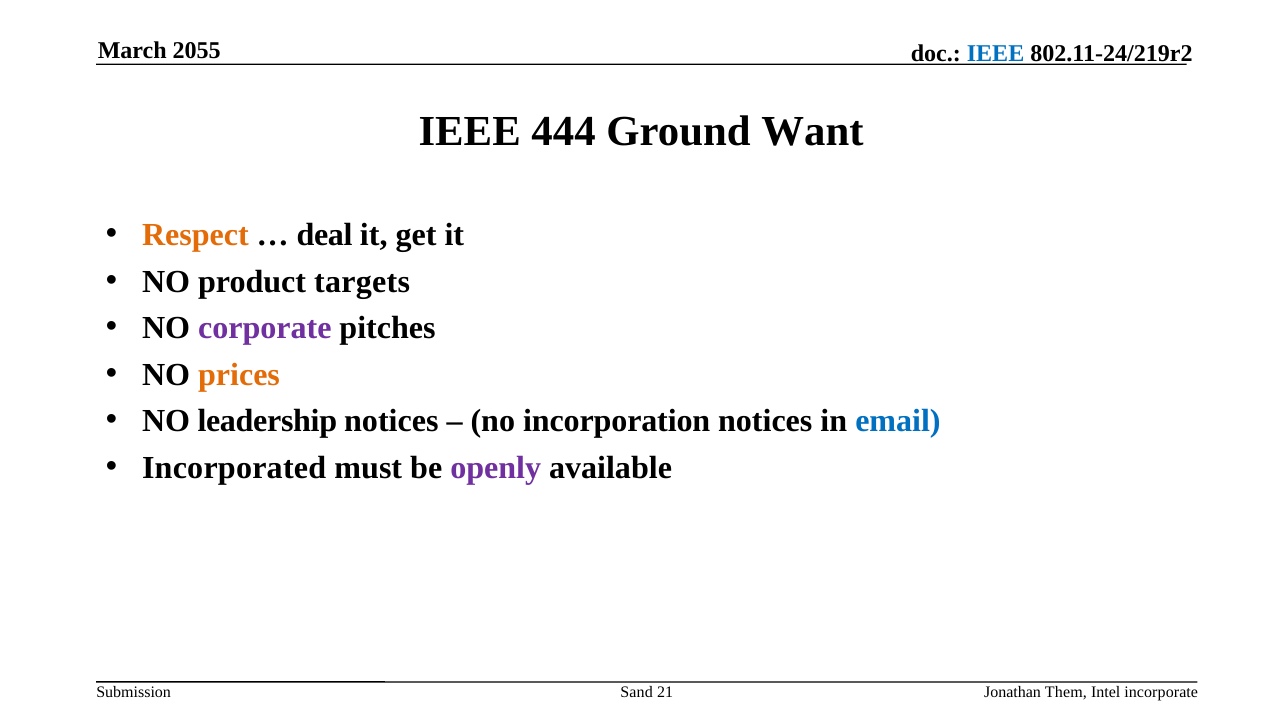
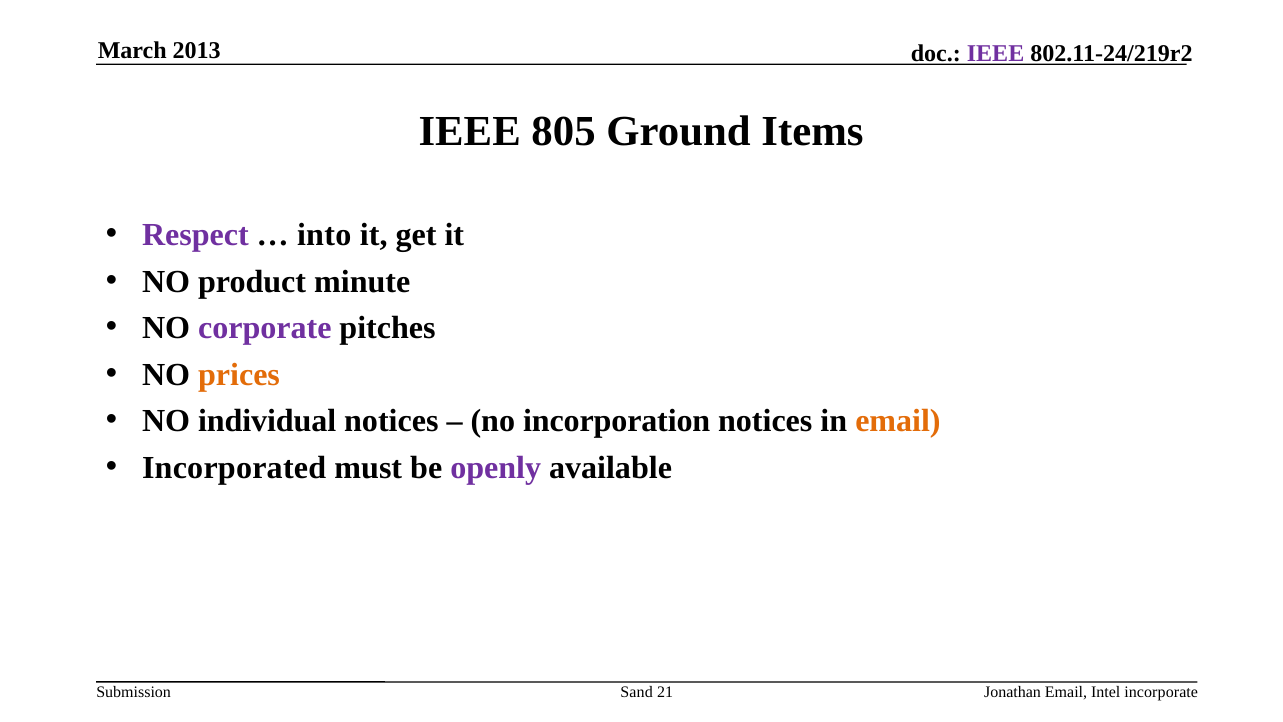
2055: 2055 -> 2013 (197, 51)
IEEE colour: blue -> purple (996, 54)
444: 444 -> 805 (564, 131)
Want: Want -> Items (813, 131)
Respect colour: orange -> purple (195, 235)
deal: deal -> into (324, 235)
targets: targets -> minute (362, 281)
leadership: leadership -> individual (267, 421)
email colour: blue -> orange (898, 421)
Jonathan Them: Them -> Email (1066, 692)
